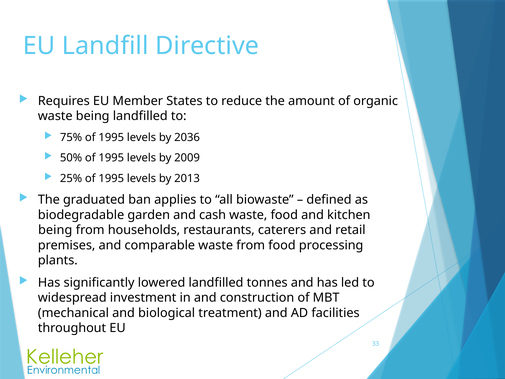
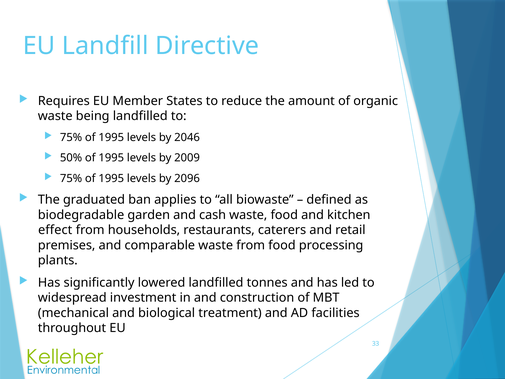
2036: 2036 -> 2046 (187, 137)
25%: 25% -> 75% (71, 178)
2013: 2013 -> 2096 (187, 178)
being: being -> effect (55, 230)
